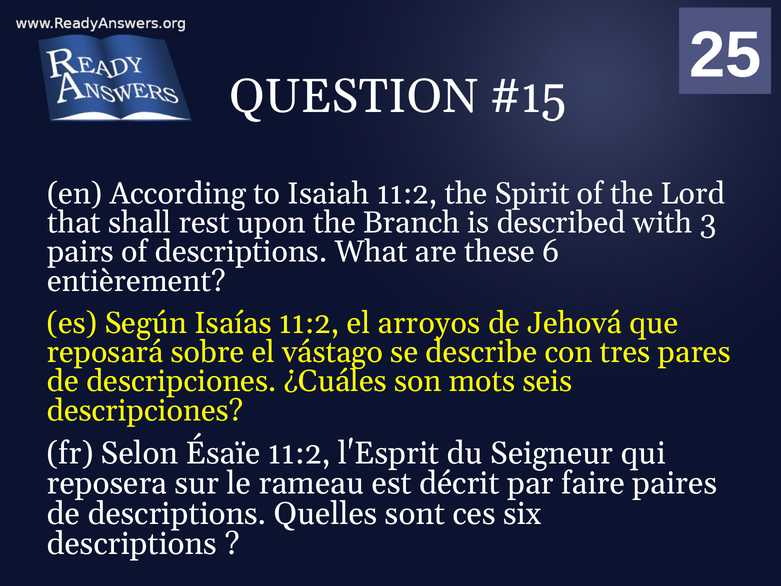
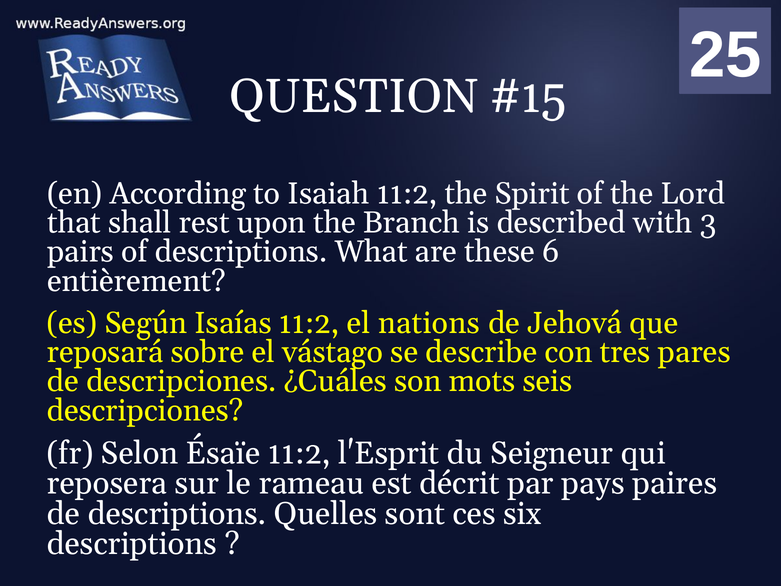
arroyos: arroyos -> nations (429, 323)
faire: faire -> pays (593, 483)
